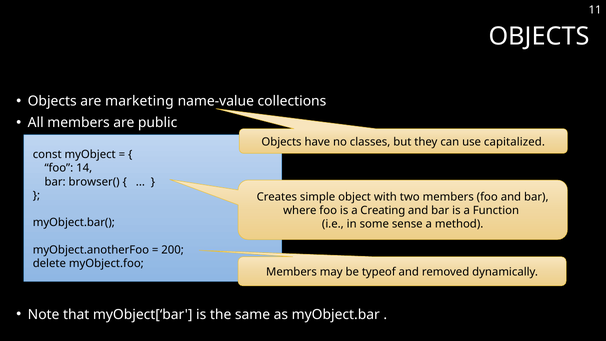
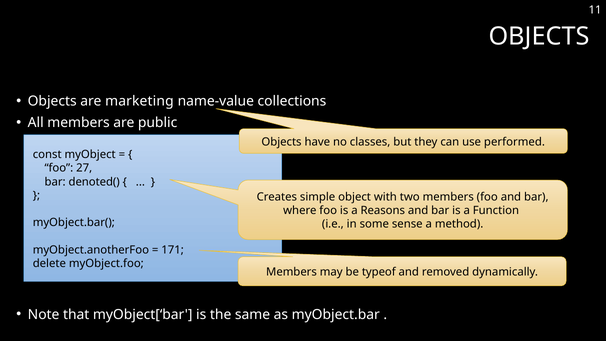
capitalized: capitalized -> performed (514, 142)
14: 14 -> 27 (84, 168)
browser(: browser( -> denoted( (94, 182)
Creating: Creating -> Reasons (383, 211)
200: 200 -> 171 (173, 250)
